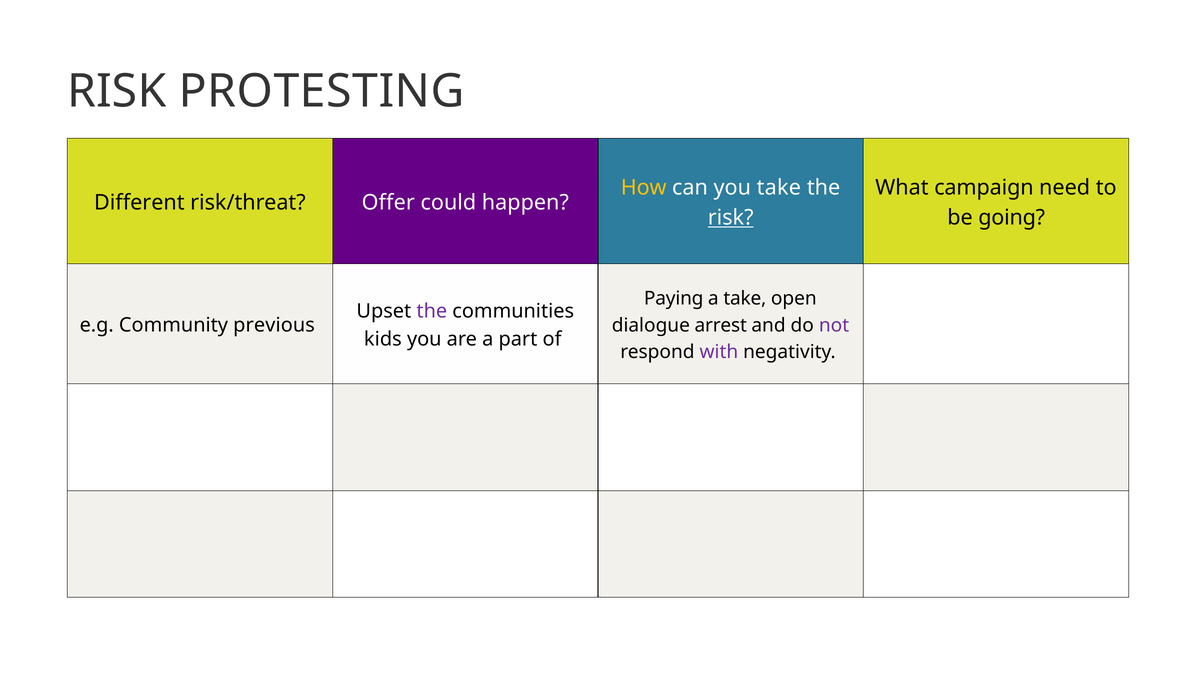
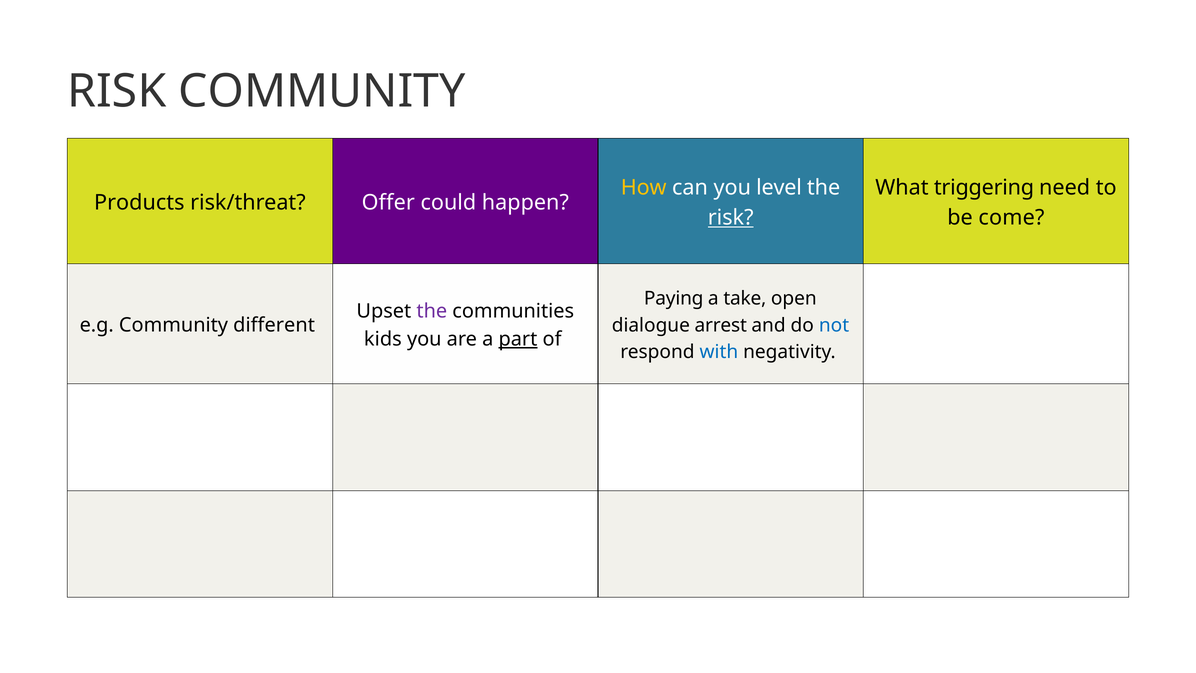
RISK PROTESTING: PROTESTING -> COMMUNITY (322, 91)
you take: take -> level (779, 187)
campaign: campaign -> triggering (984, 187)
Different: Different -> Products (139, 202)
going: going -> come (1011, 218)
previous: previous -> different (274, 325)
not colour: purple -> blue (834, 325)
part underline: none -> present (518, 339)
with colour: purple -> blue (719, 352)
